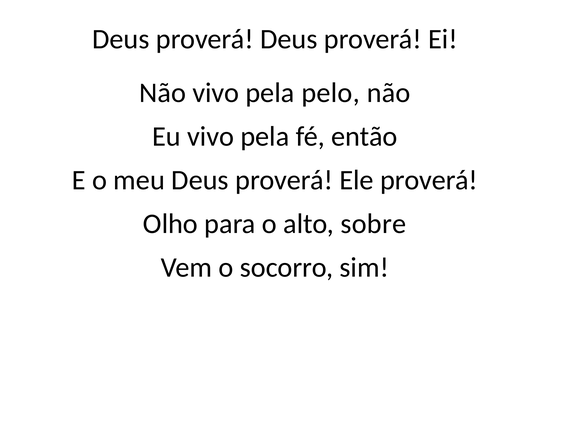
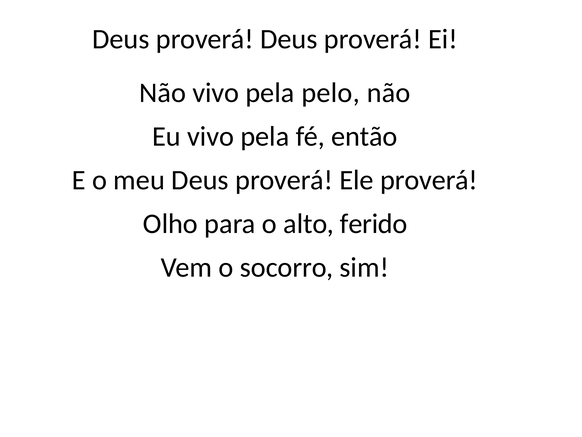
sobre: sobre -> ferido (374, 224)
